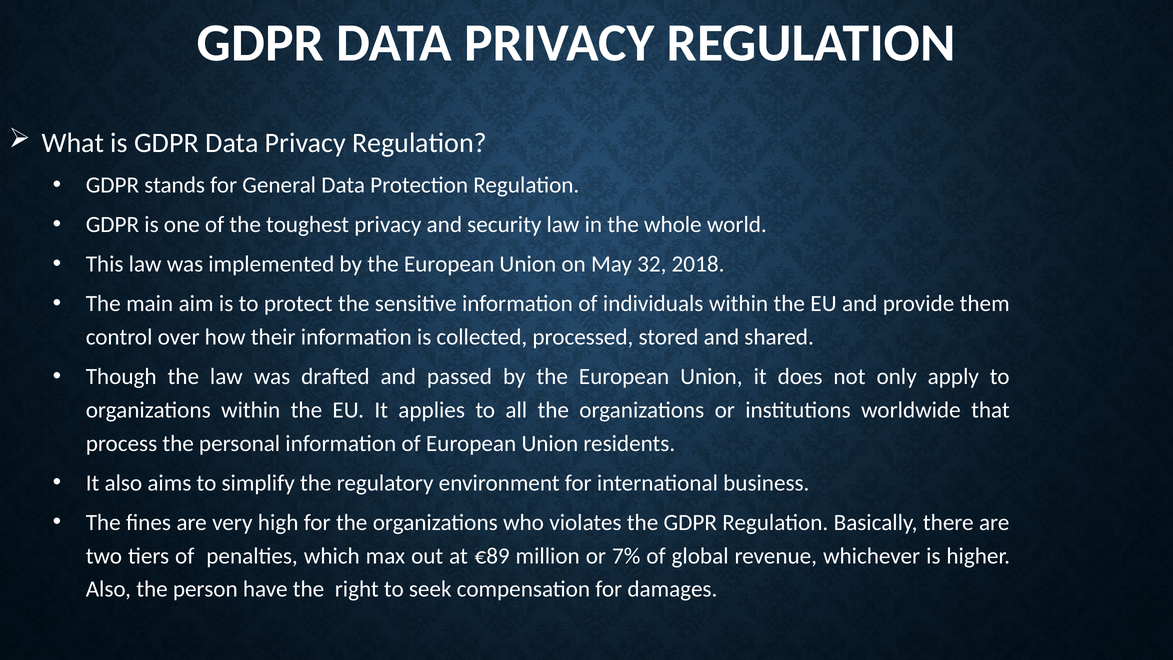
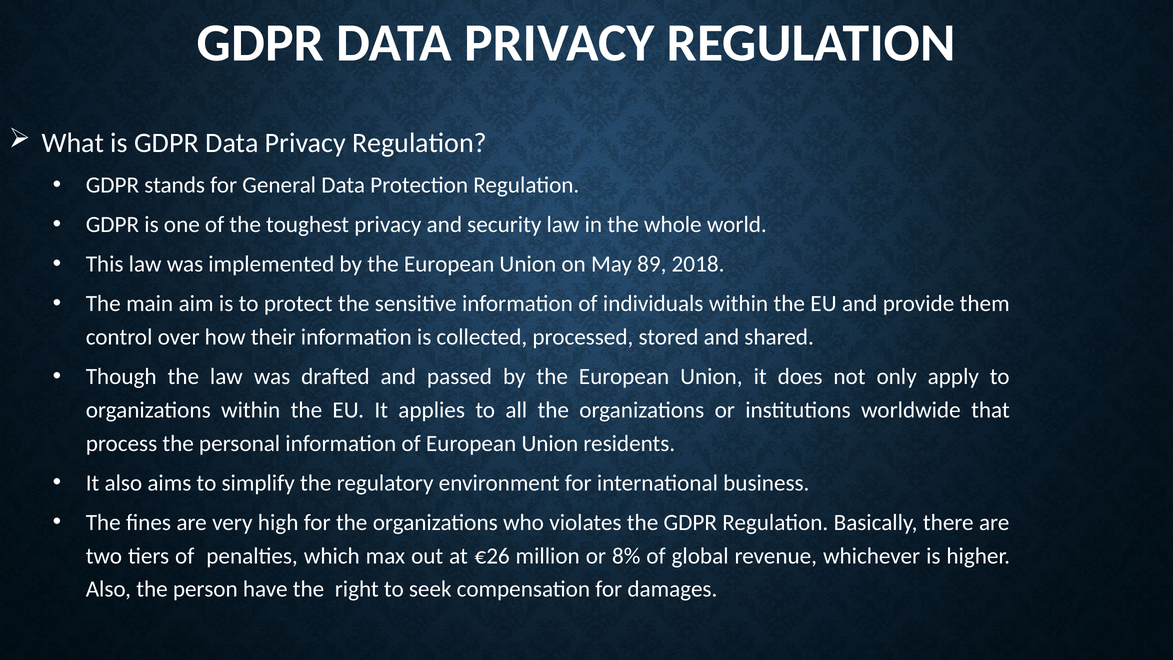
32: 32 -> 89 (652, 264)
€89: €89 -> €26 (492, 556)
7%: 7% -> 8% (626, 556)
